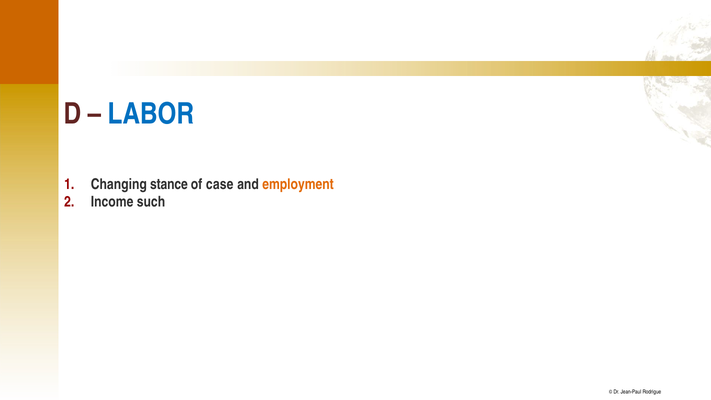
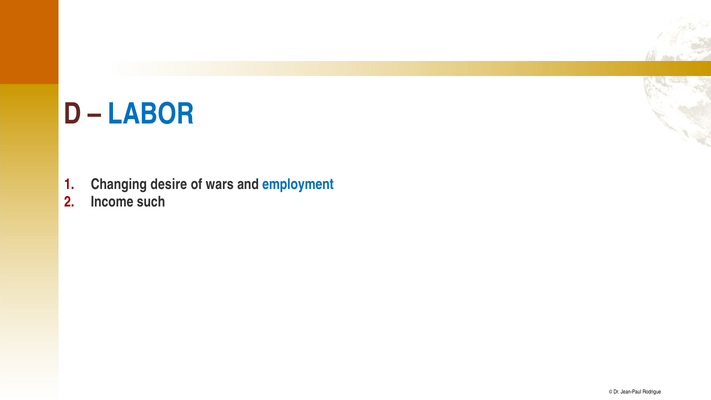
stance: stance -> desire (169, 184)
case: case -> wars (220, 184)
employment colour: orange -> blue (298, 184)
